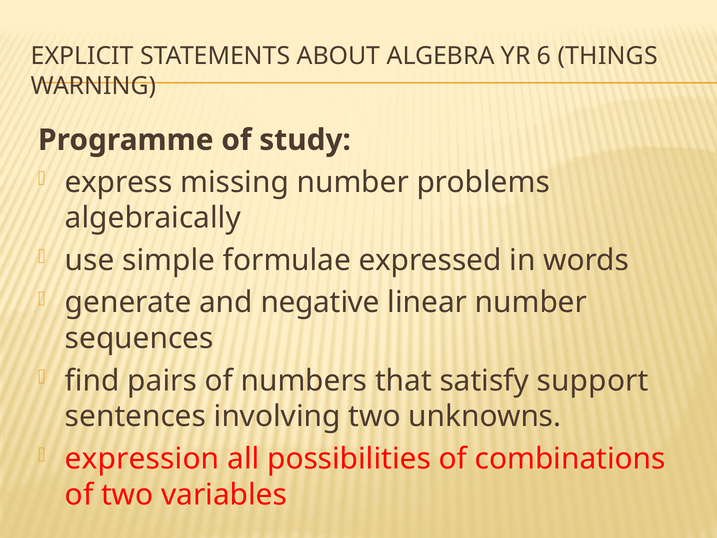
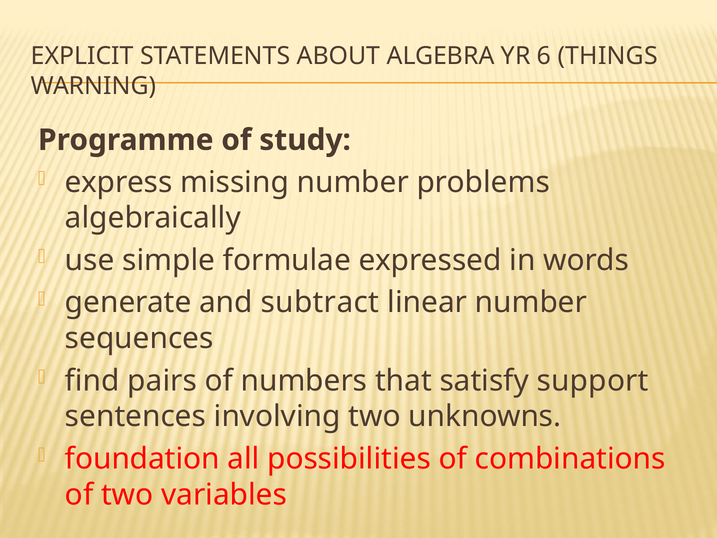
negative: negative -> subtract (320, 302)
expression: expression -> foundation (142, 459)
